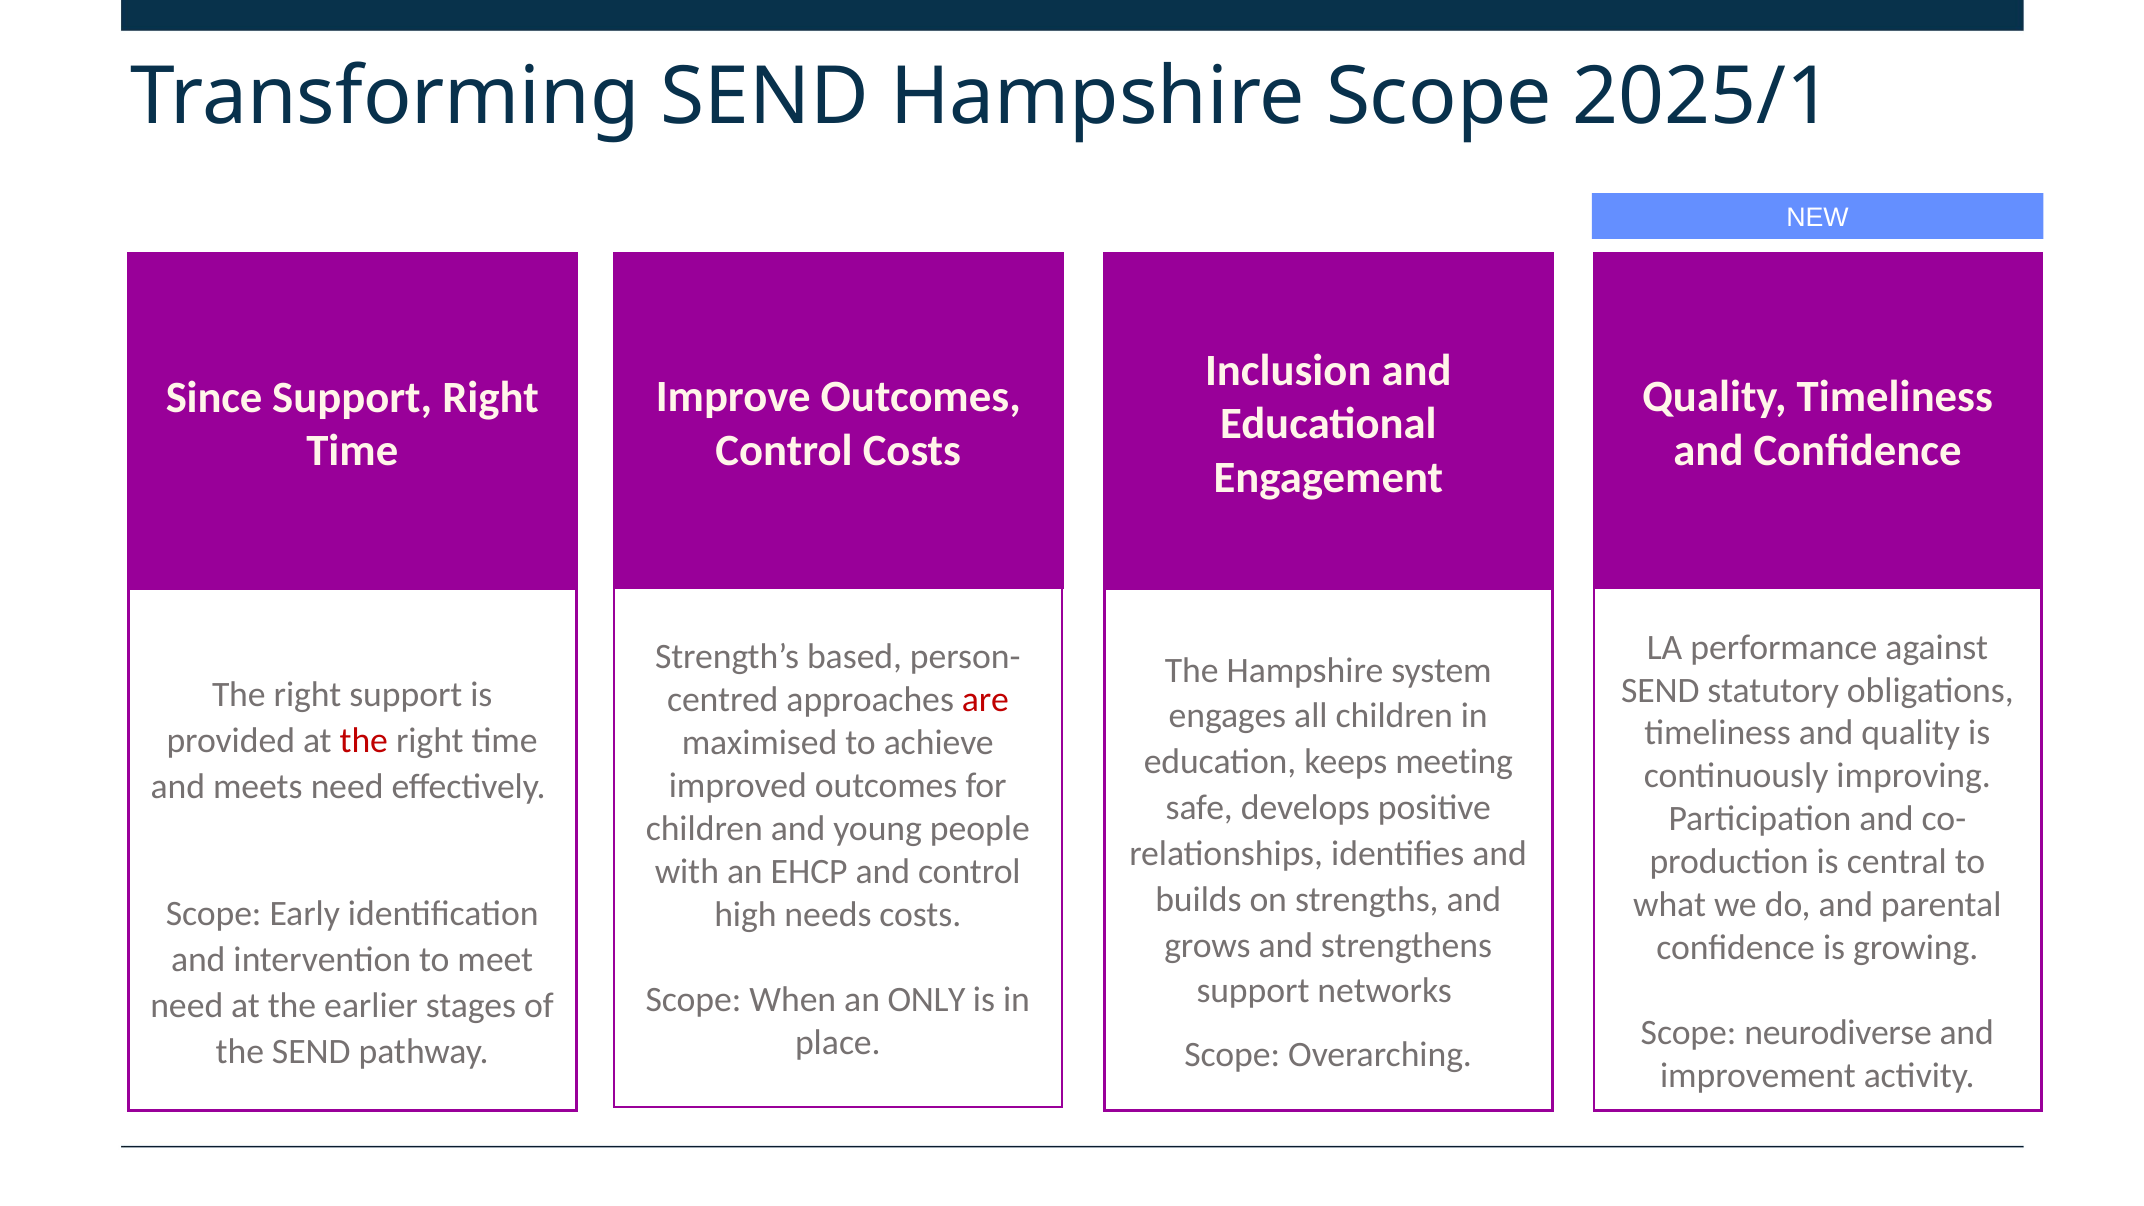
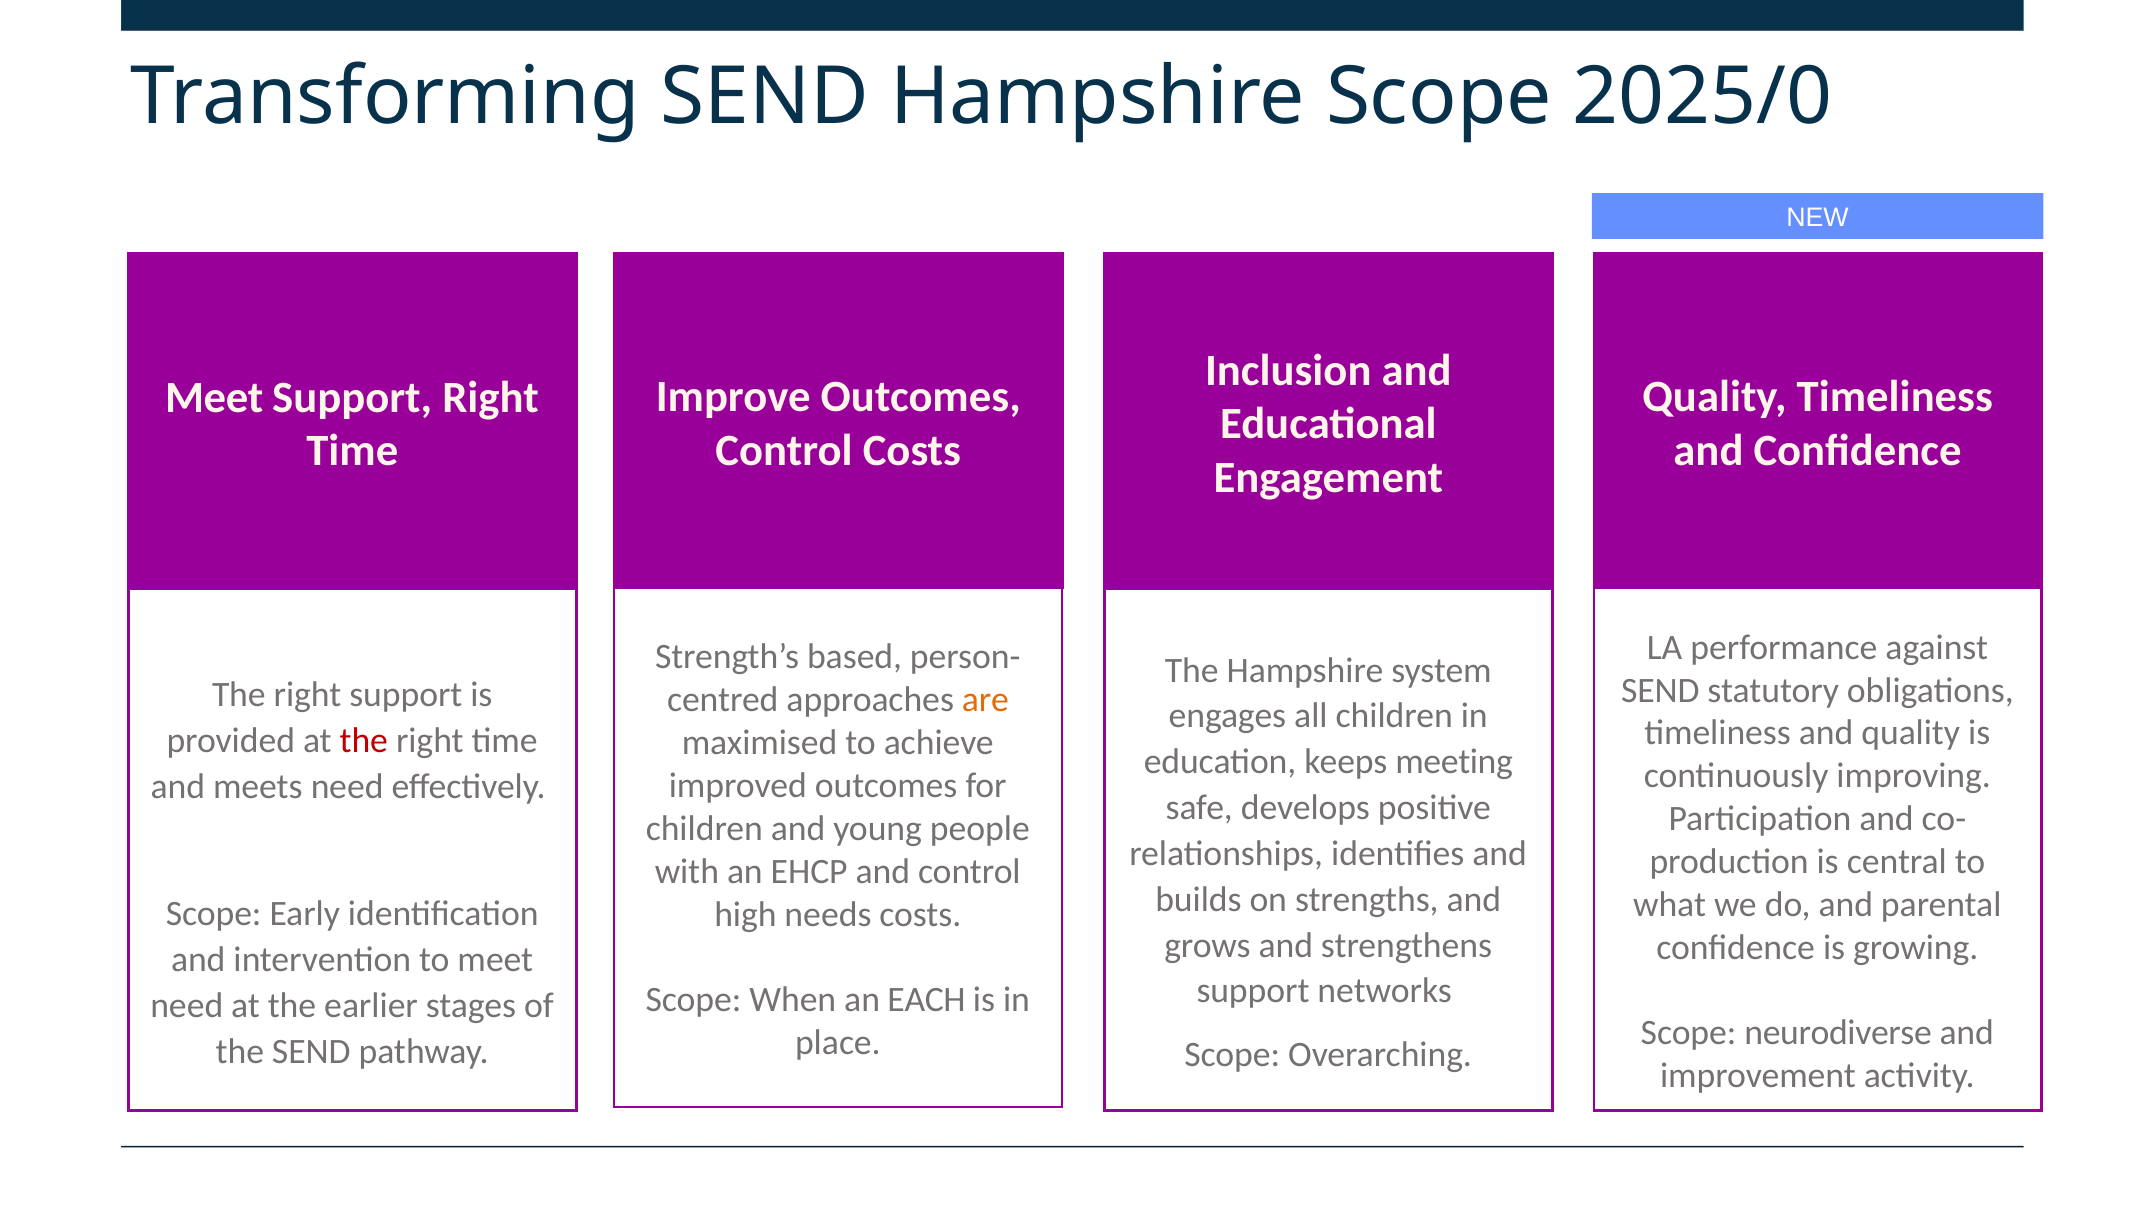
2025/1: 2025/1 -> 2025/0 (1703, 97)
Since: Since -> Meet (214, 397)
are colour: red -> orange (985, 700)
ONLY: ONLY -> EACH (927, 1000)
